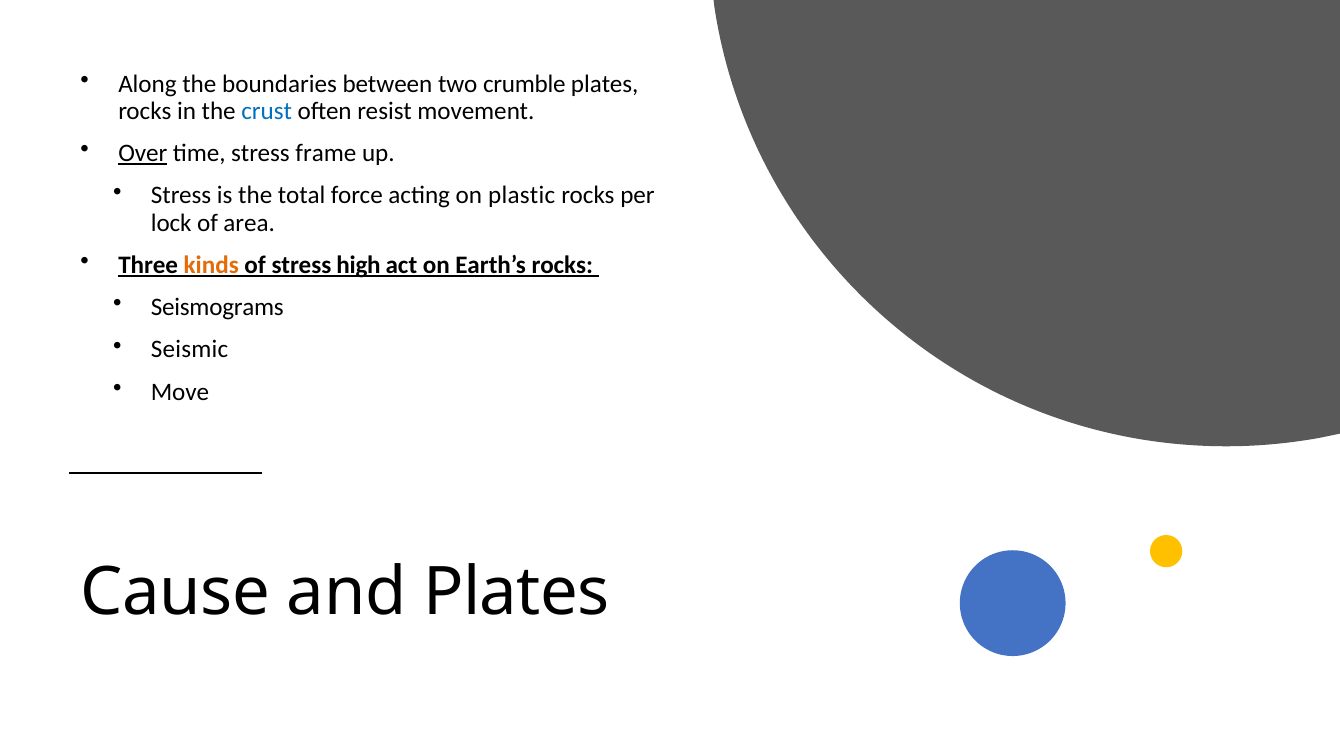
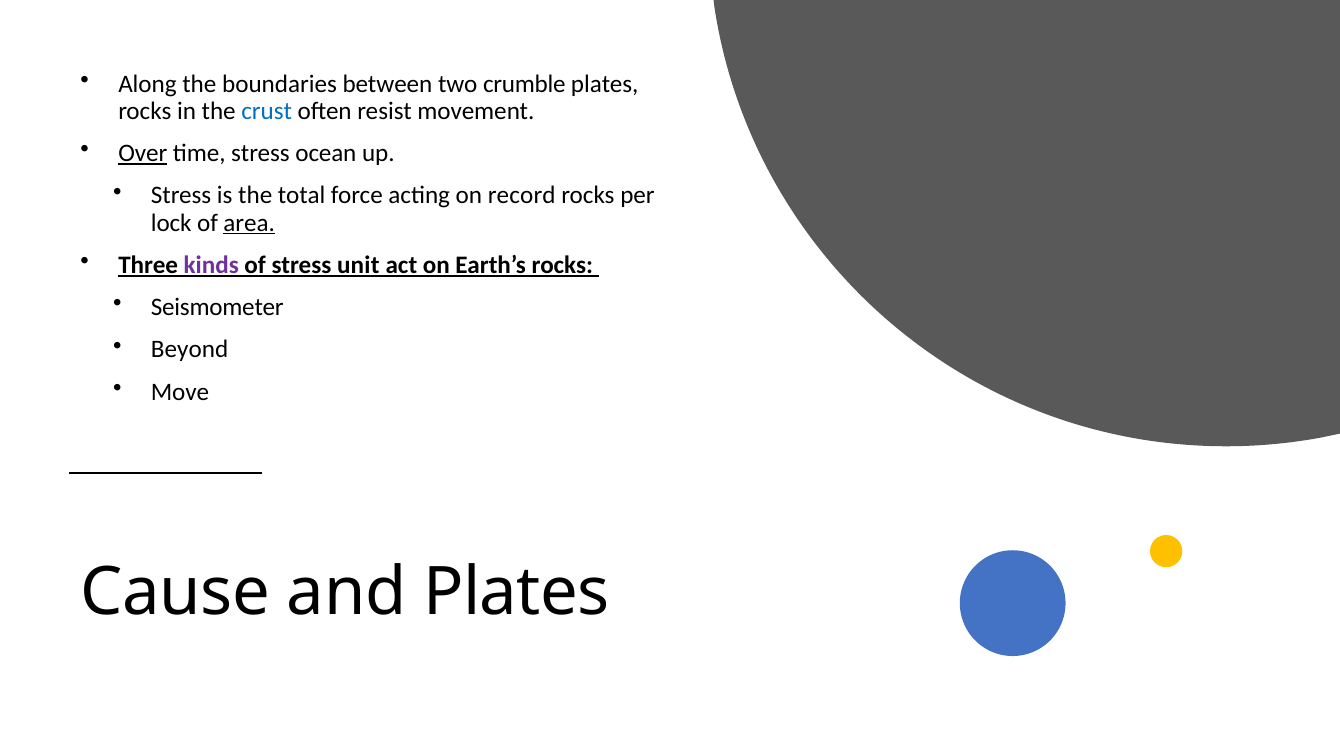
frame: frame -> ocean (326, 153)
plastic: plastic -> record (522, 196)
area underline: none -> present (249, 223)
kinds colour: orange -> purple (211, 265)
high: high -> unit (358, 265)
Seismograms: Seismograms -> Seismometer (217, 307)
Seismic: Seismic -> Beyond (190, 349)
